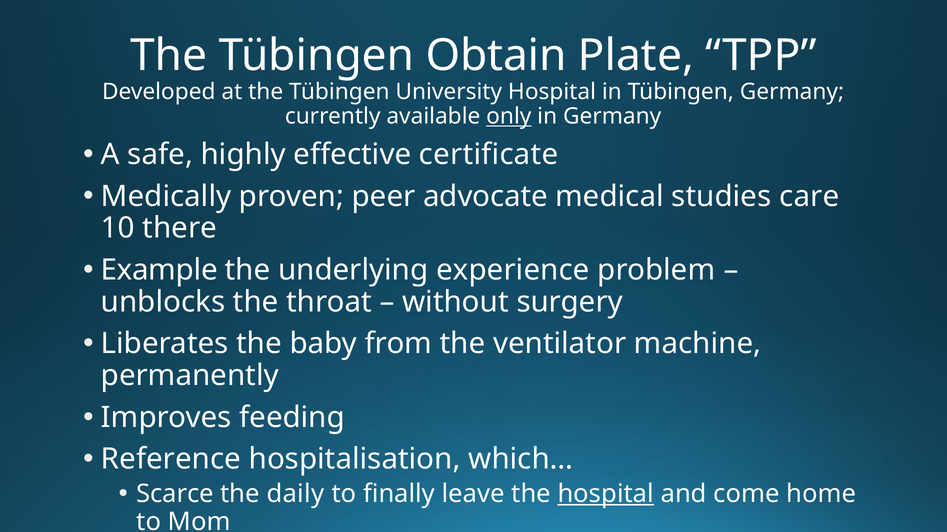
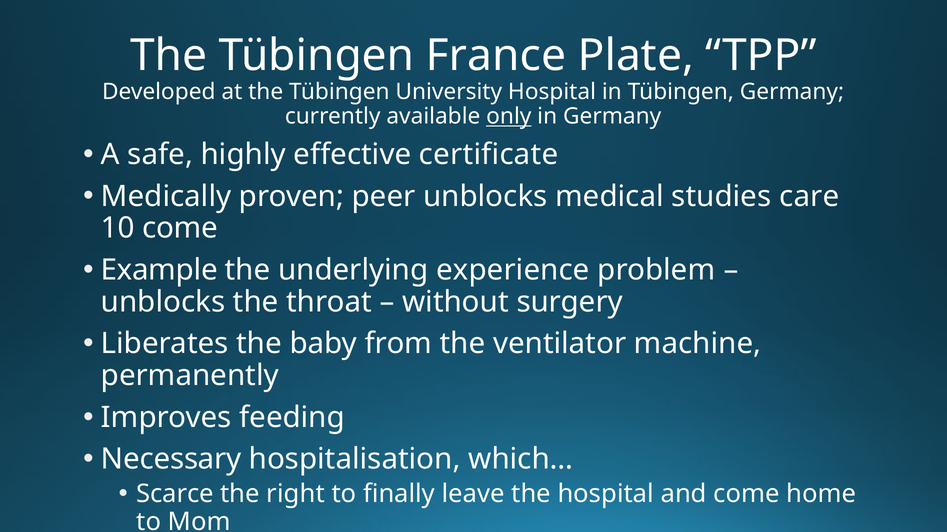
Obtain: Obtain -> France (496, 56)
peer advocate: advocate -> unblocks (485, 197)
10 there: there -> come (180, 229)
Reference: Reference -> Necessary (171, 460)
daily: daily -> right (296, 495)
hospital underline: present -> none (606, 495)
